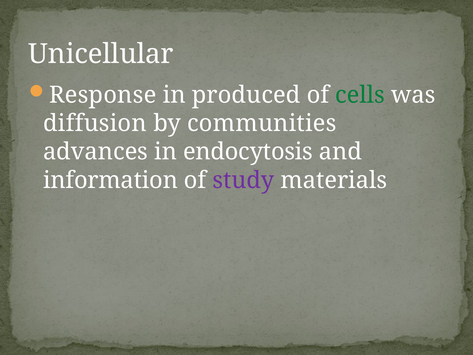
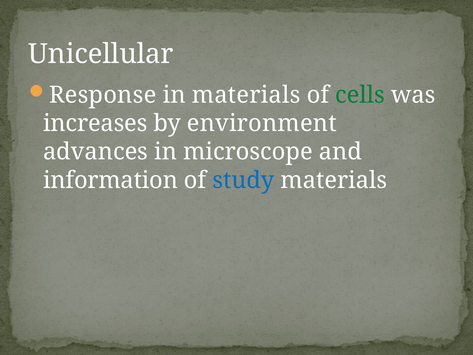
in produced: produced -> materials (246, 95)
diffusion: diffusion -> increases (95, 123)
communities: communities -> environment (262, 123)
endocytosis: endocytosis -> microscope (248, 152)
study colour: purple -> blue (243, 180)
